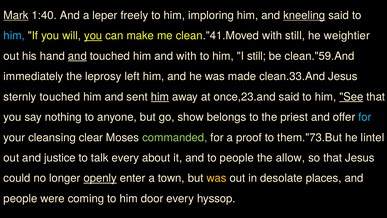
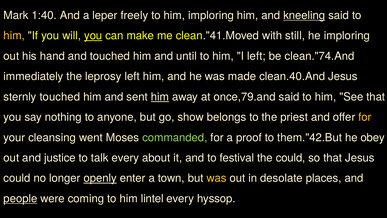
Mark underline: present -> none (16, 15)
him colour: light blue -> yellow (14, 36)
he weightier: weightier -> imploring (347, 36)
and underline: present -> none (77, 56)
and with: with -> until (187, 56)
I still: still -> left (256, 56)
clean."59.And: clean."59.And -> clean."74.And (320, 56)
clean.33.And: clean.33.And -> clean.40.And (292, 76)
once,23.and: once,23.and -> once,79.and (245, 97)
See underline: present -> none (351, 97)
for colour: light blue -> yellow (365, 117)
clear: clear -> went (91, 137)
them."73.But: them."73.But -> them."42.But (310, 137)
lintel: lintel -> obey (373, 137)
to people: people -> festival (237, 158)
the allow: allow -> could (291, 158)
people underline: none -> present (20, 198)
door: door -> lintel (152, 198)
